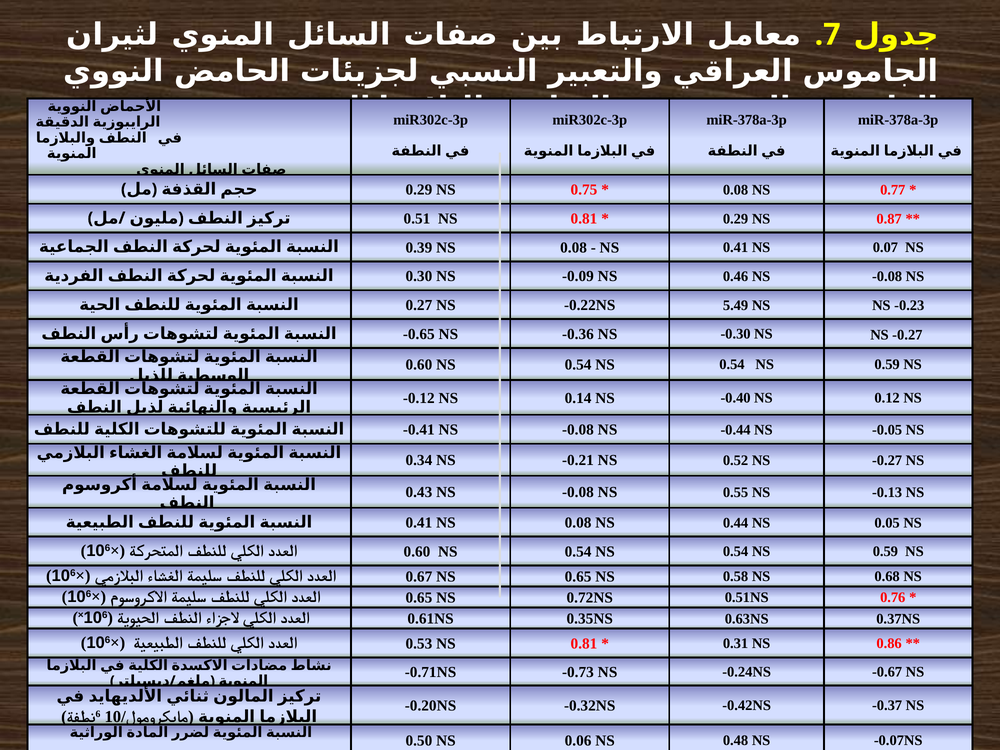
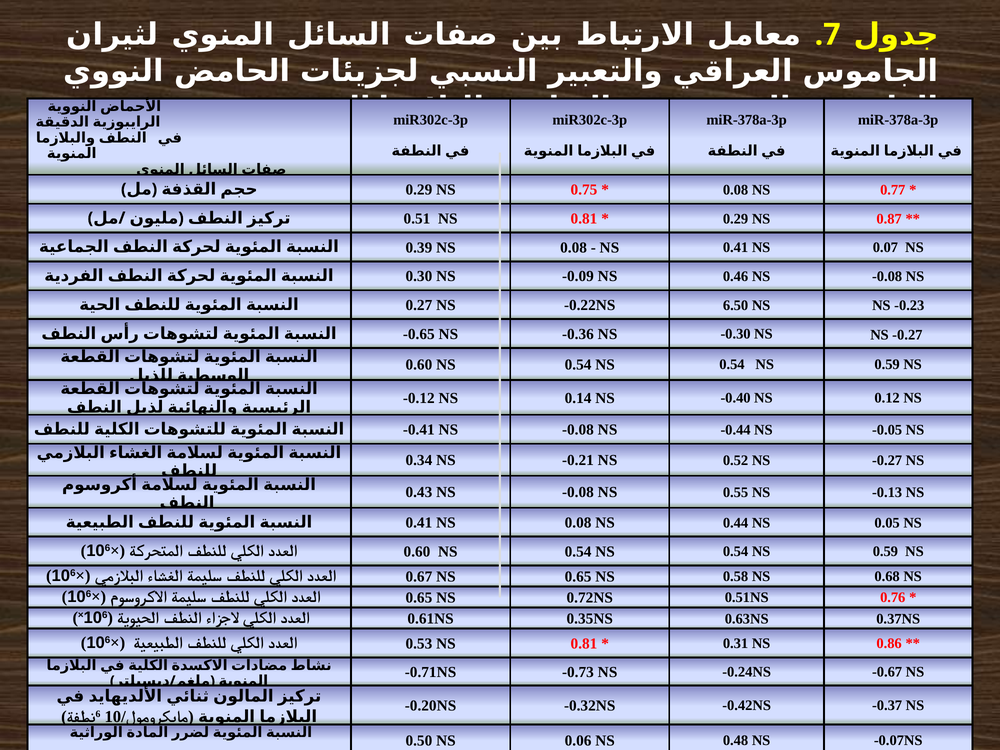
5.49: 5.49 -> 6.50 (736, 305)
